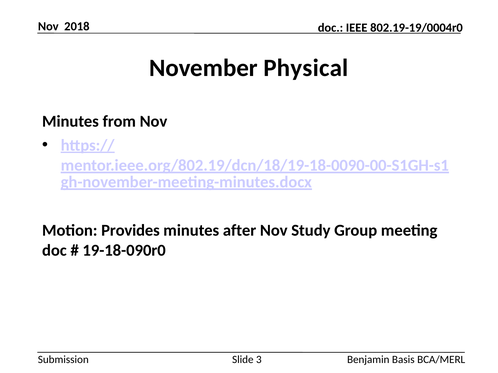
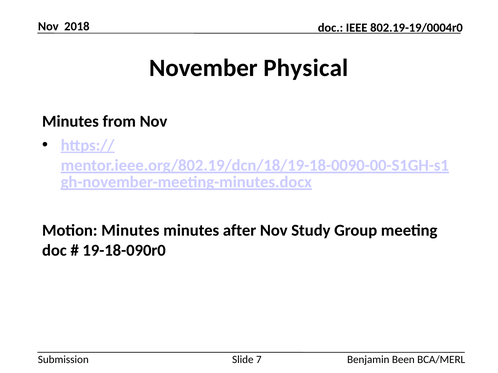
Motion Provides: Provides -> Minutes (130, 231)
3: 3 -> 7 (259, 360)
Basis: Basis -> Been (403, 360)
